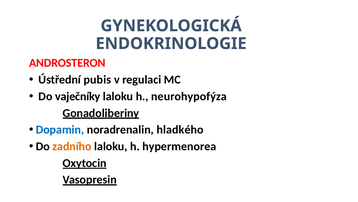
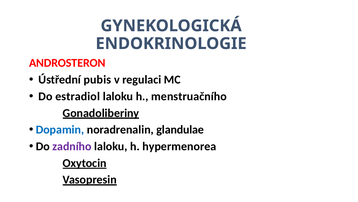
vaječníky: vaječníky -> estradiol (78, 96)
neurohypofýza: neurohypofýza -> menstruačního (189, 96)
hladkého: hladkého -> glandulae (180, 129)
zadního colour: orange -> purple (72, 146)
